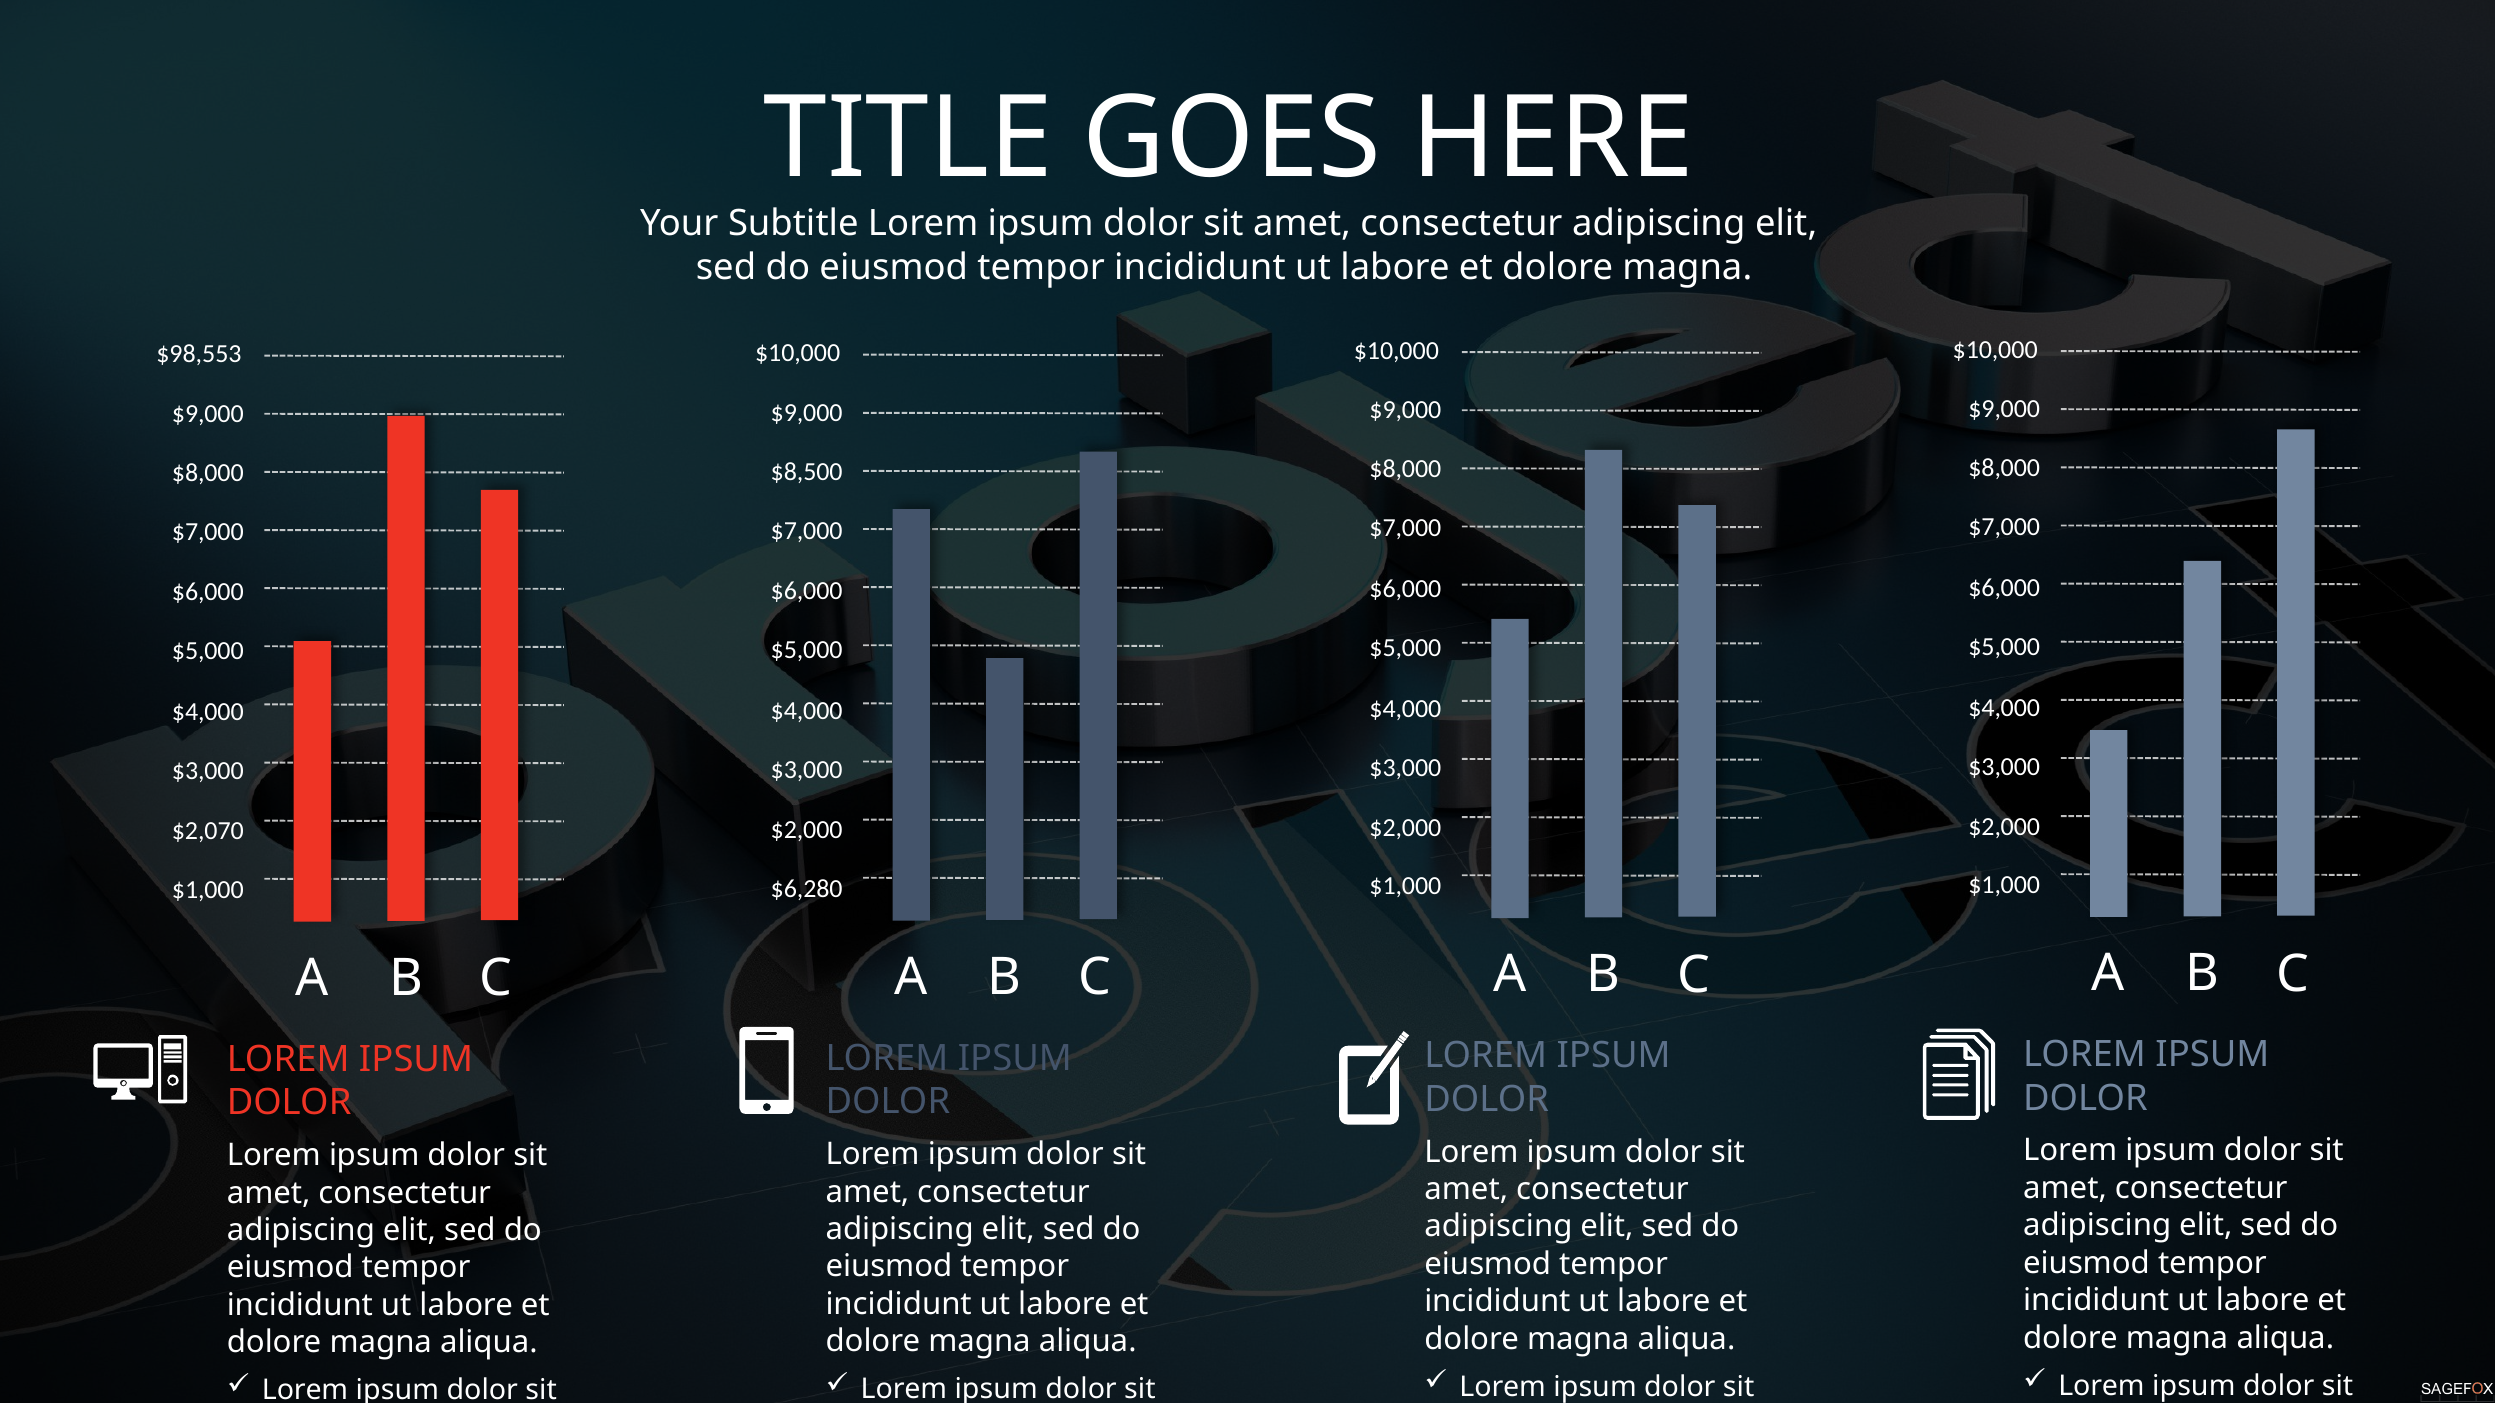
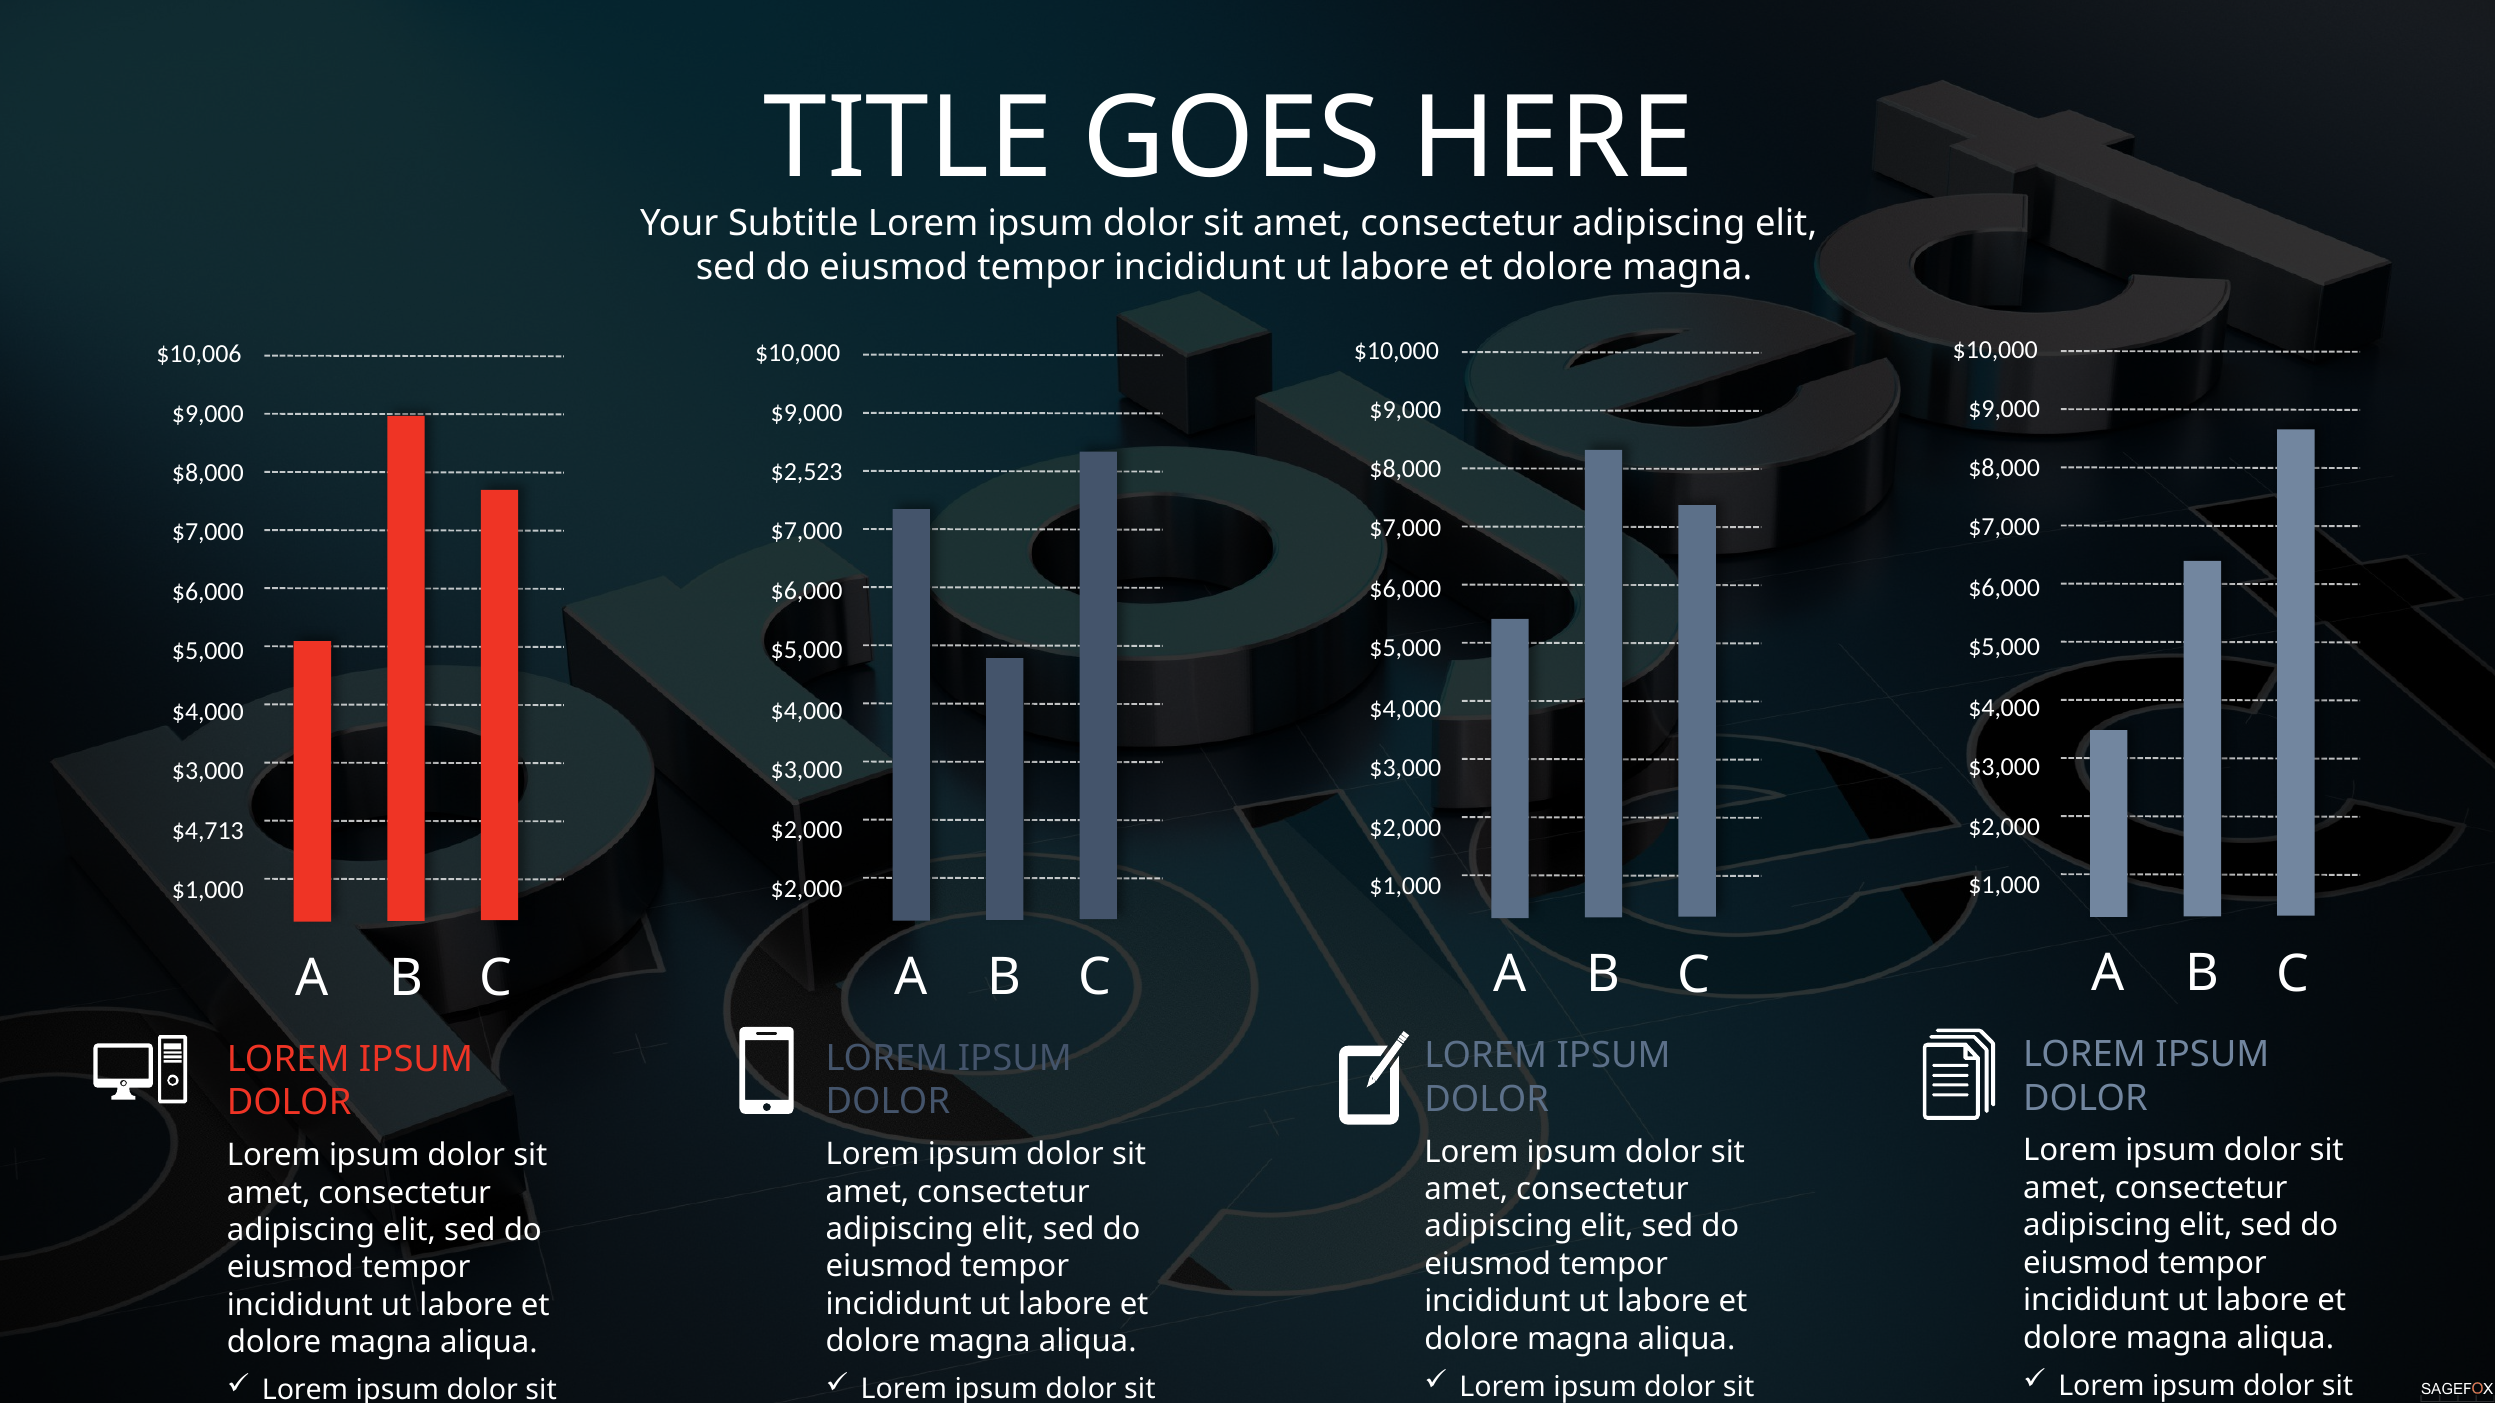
$98,553: $98,553 -> $10,006 (199, 354)
$8,500: $8,500 -> $2,523 (807, 472)
$2,070: $2,070 -> $4,713 (208, 831)
$6,280: $6,280 -> $2,000 (807, 889)
